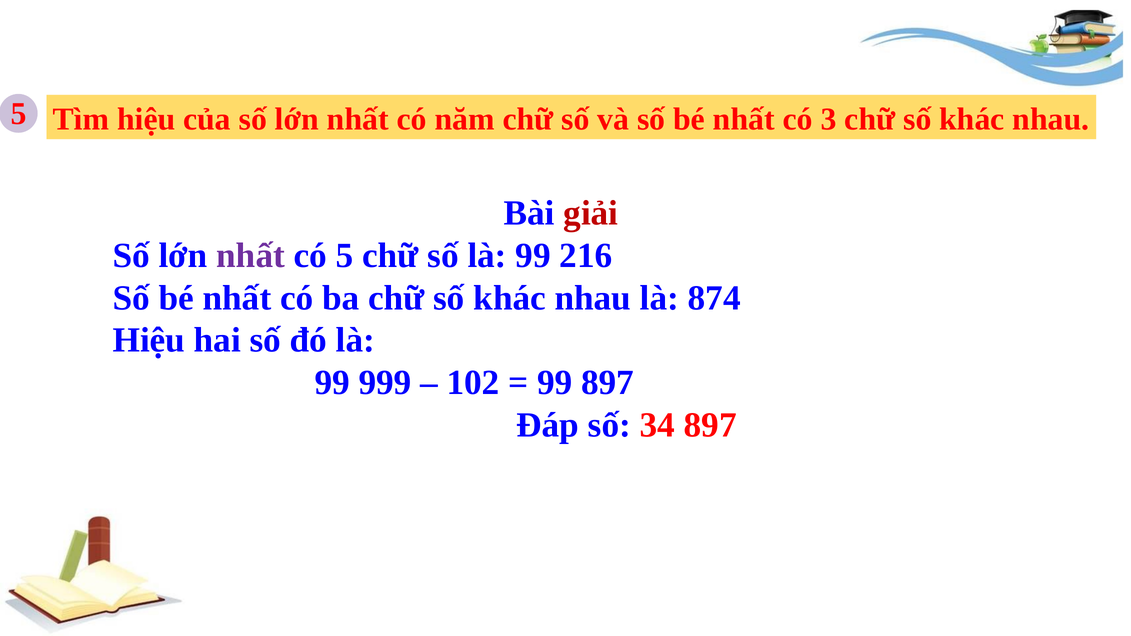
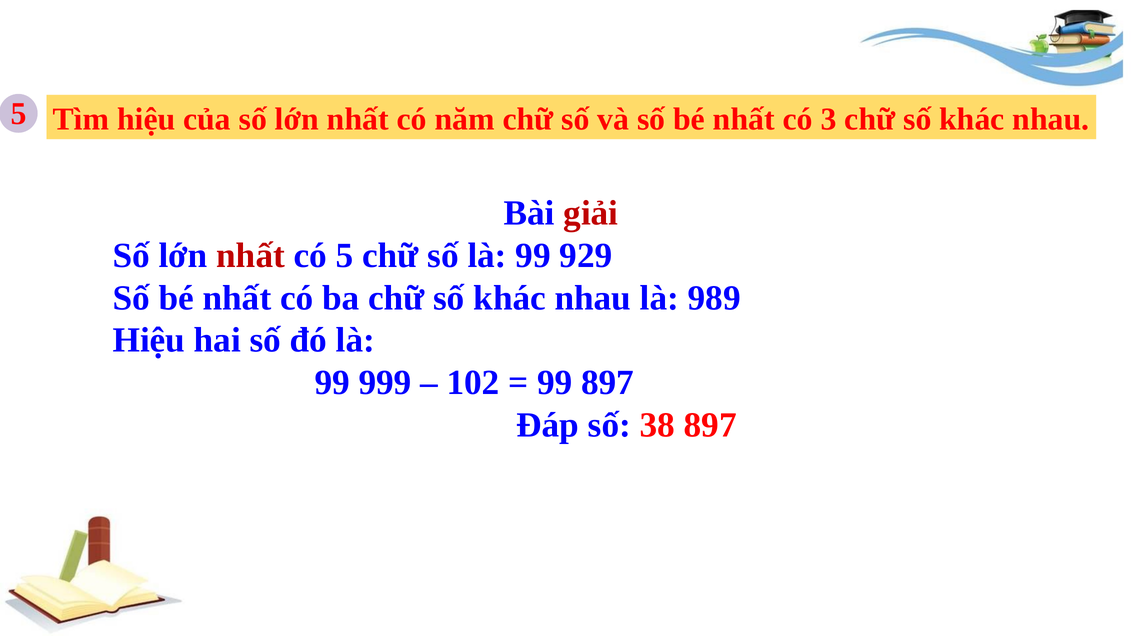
nhất colour: purple -> red (251, 255)
216: 216 -> 929 (586, 255)
874: 874 -> 989 (714, 298)
34: 34 -> 38 (657, 425)
